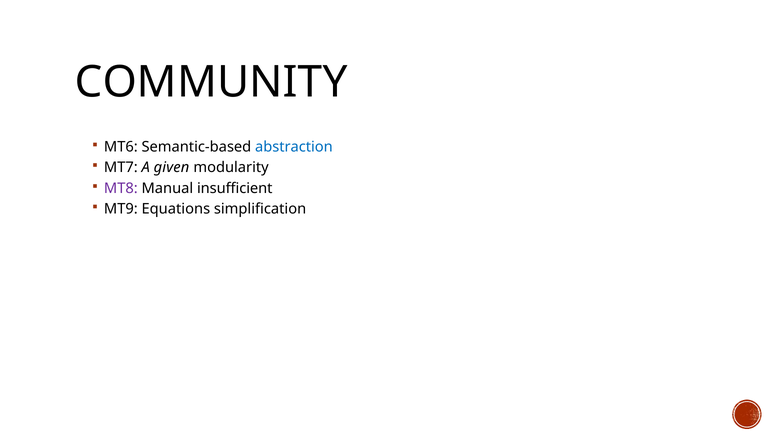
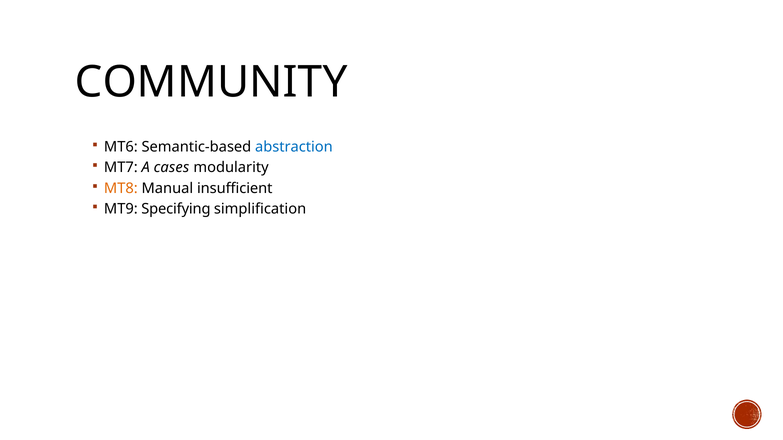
given: given -> cases (171, 168)
MT8 colour: purple -> orange (121, 189)
Equations: Equations -> Specifying (176, 209)
